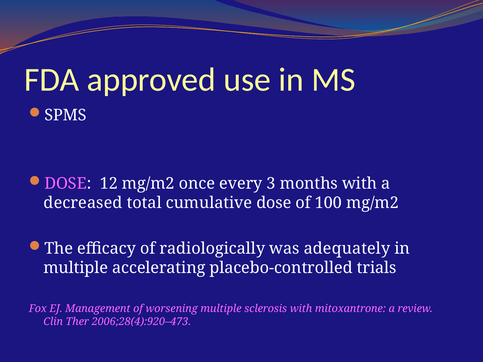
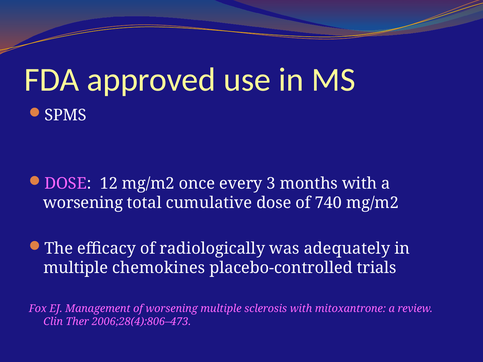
decreased: decreased -> worsening (83, 203)
100: 100 -> 740 (328, 203)
accelerating: accelerating -> chemokines (159, 268)
2006;28(4):920–473: 2006;28(4):920–473 -> 2006;28(4):806–473 (141, 322)
